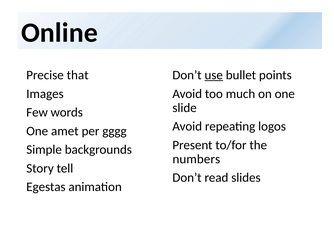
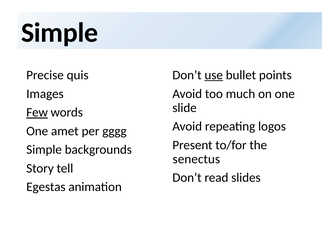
Online: Online -> Simple (60, 33)
that: that -> quis (78, 75)
Few underline: none -> present (37, 113)
numbers: numbers -> senectus (196, 159)
